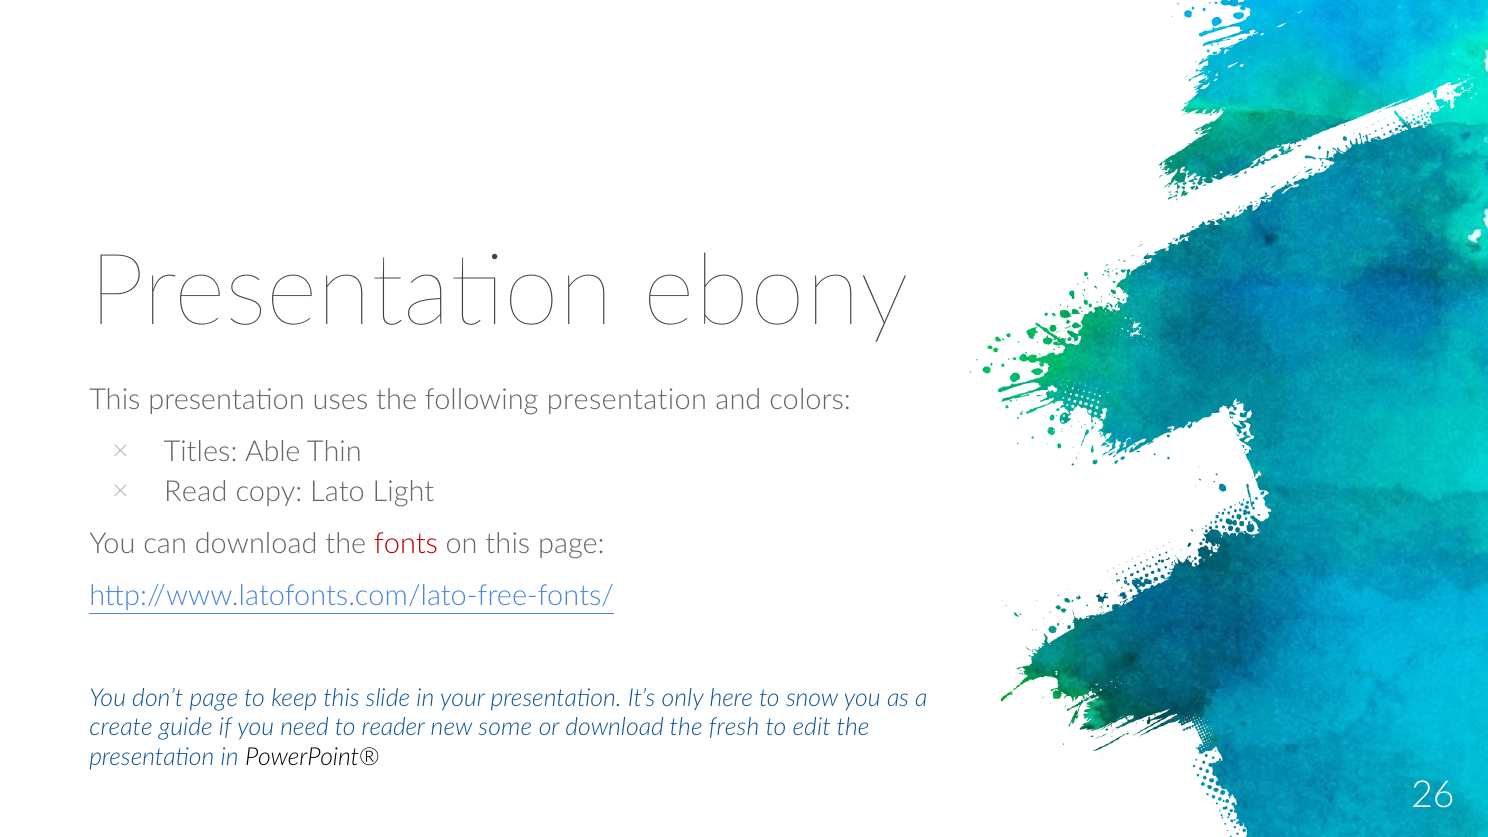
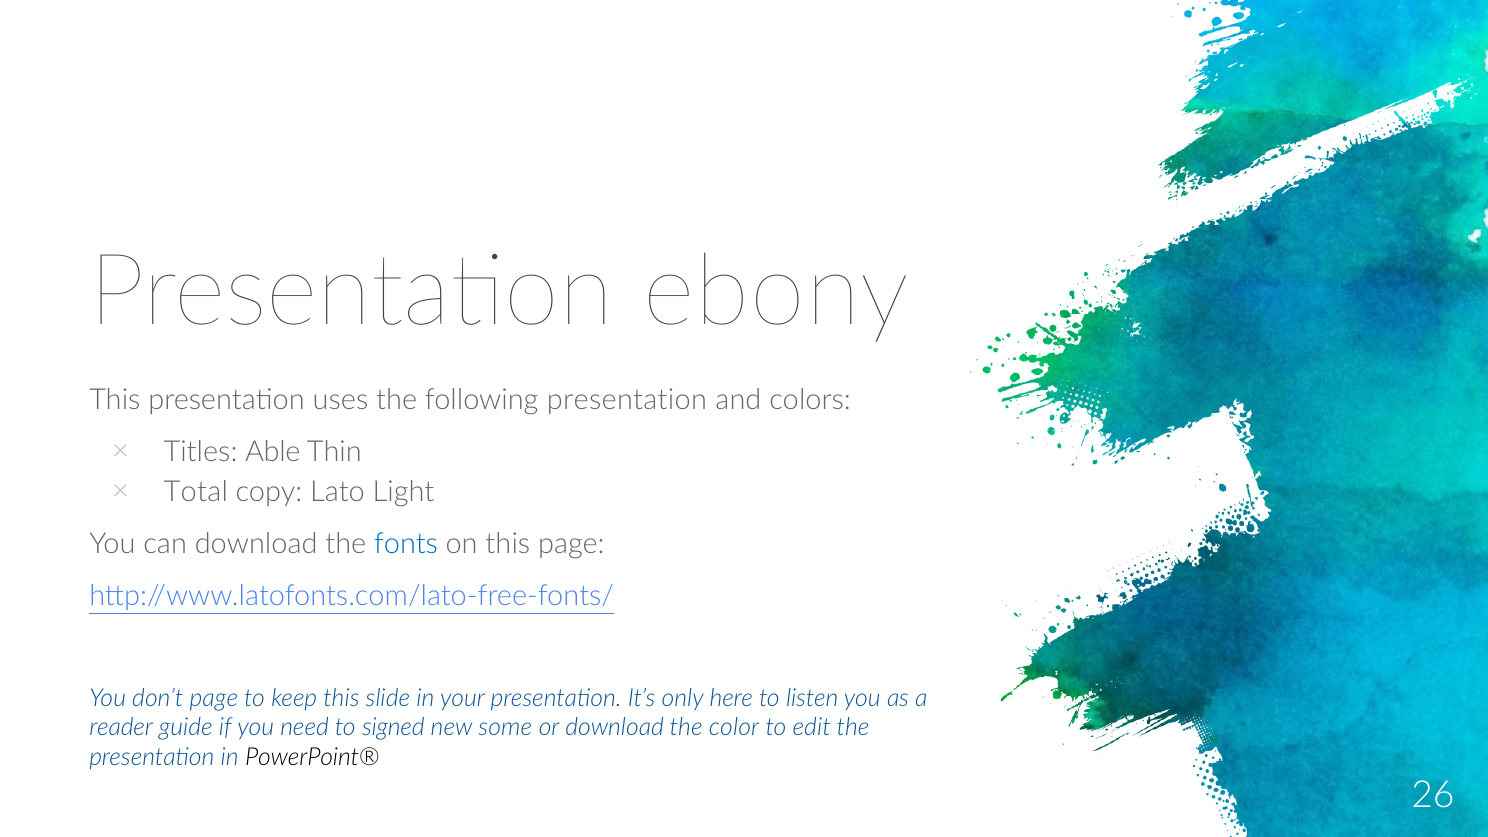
Read: Read -> Total (196, 492)
fonts colour: red -> blue (406, 544)
snow: snow -> listen (812, 698)
create: create -> reader (121, 728)
reader: reader -> signed (393, 728)
fresh: fresh -> color (734, 728)
